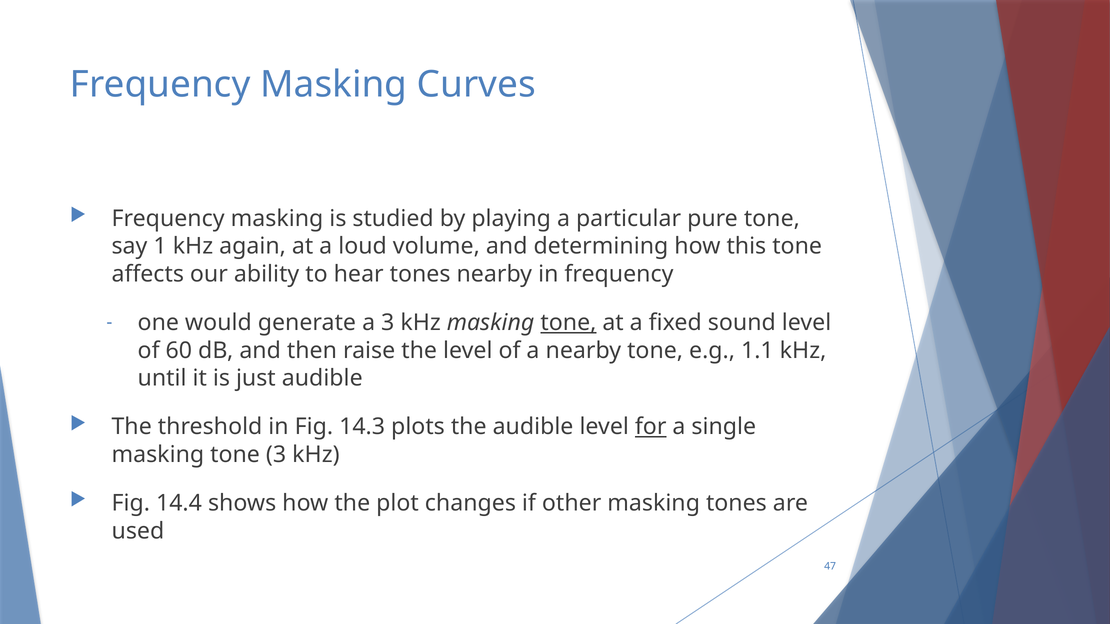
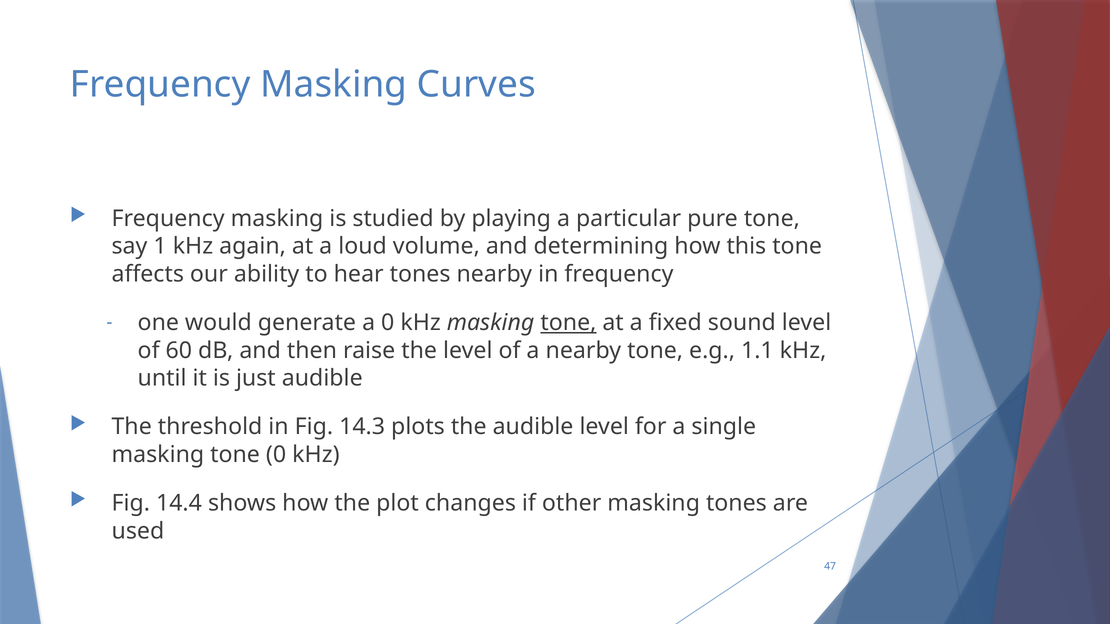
a 3: 3 -> 0 (388, 323)
for underline: present -> none (651, 427)
tone 3: 3 -> 0 (276, 455)
